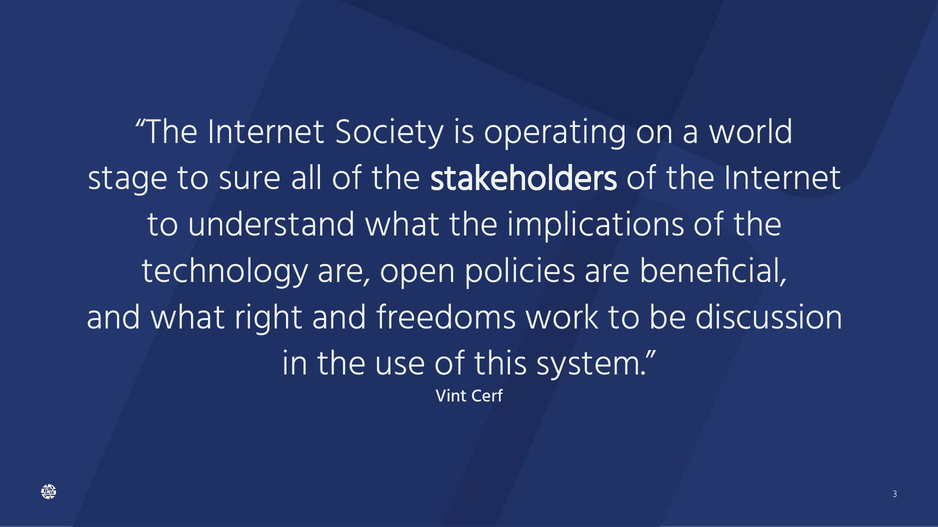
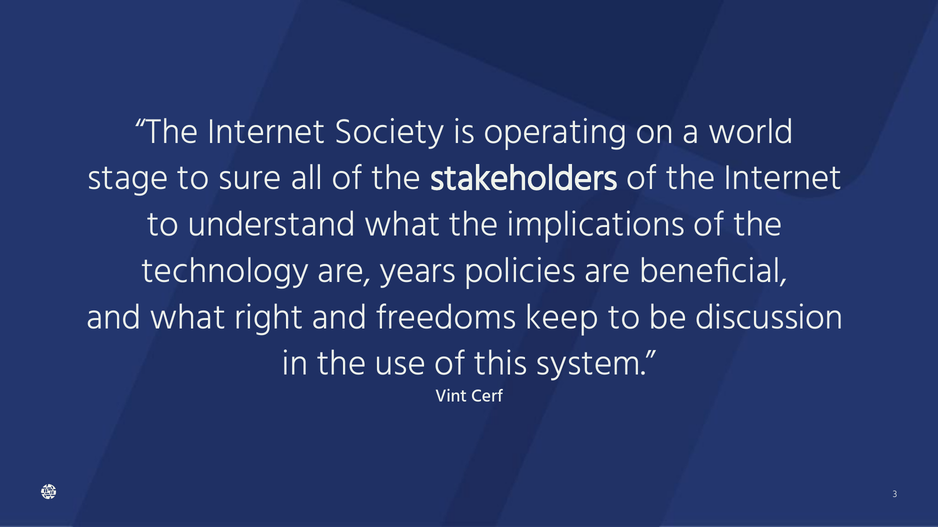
open: open -> years (418, 271)
work: work -> keep (562, 317)
